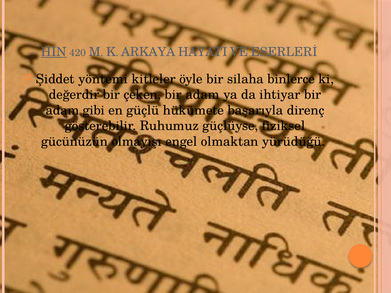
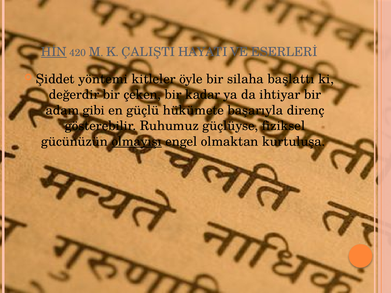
ARKAYA: ARKAYA -> ÇALIŞTI (148, 52)
binlerce: binlerce -> başlattı (291, 79)
adam: adam -> kadar (203, 95)
olmayışı underline: none -> present (137, 142)
yürüdüğü: yürüdüğü -> kurtuluşa (294, 142)
